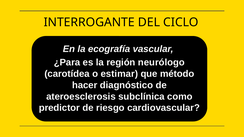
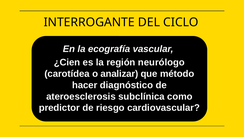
¿Para: ¿Para -> ¿Cien (67, 62)
estimar: estimar -> analizar (119, 74)
